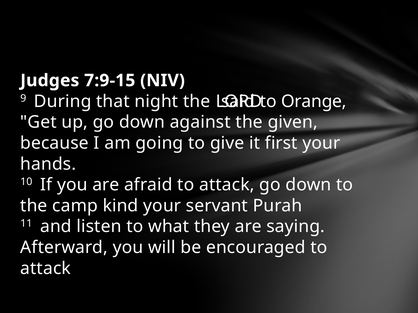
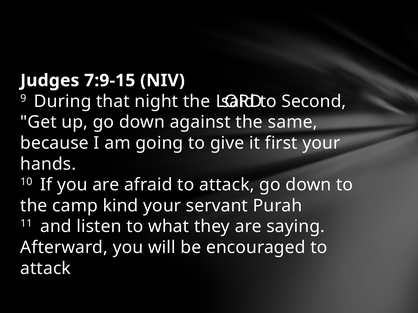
Orange: Orange -> Second (314, 102)
given: given -> same (293, 122)
